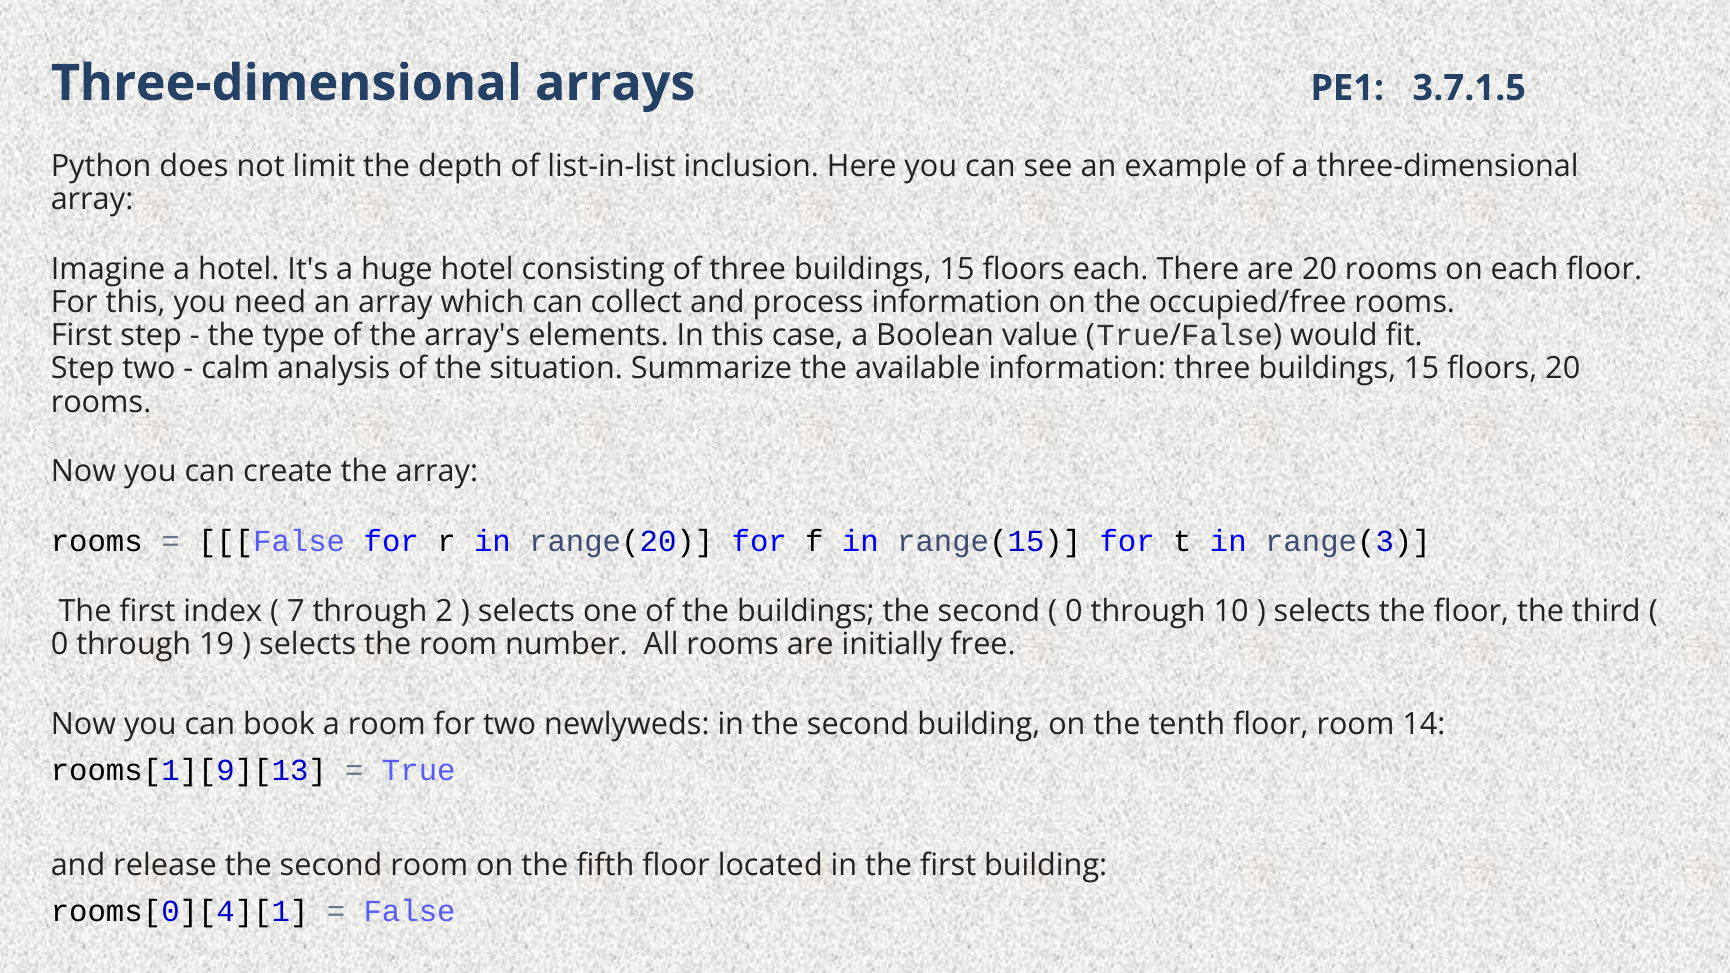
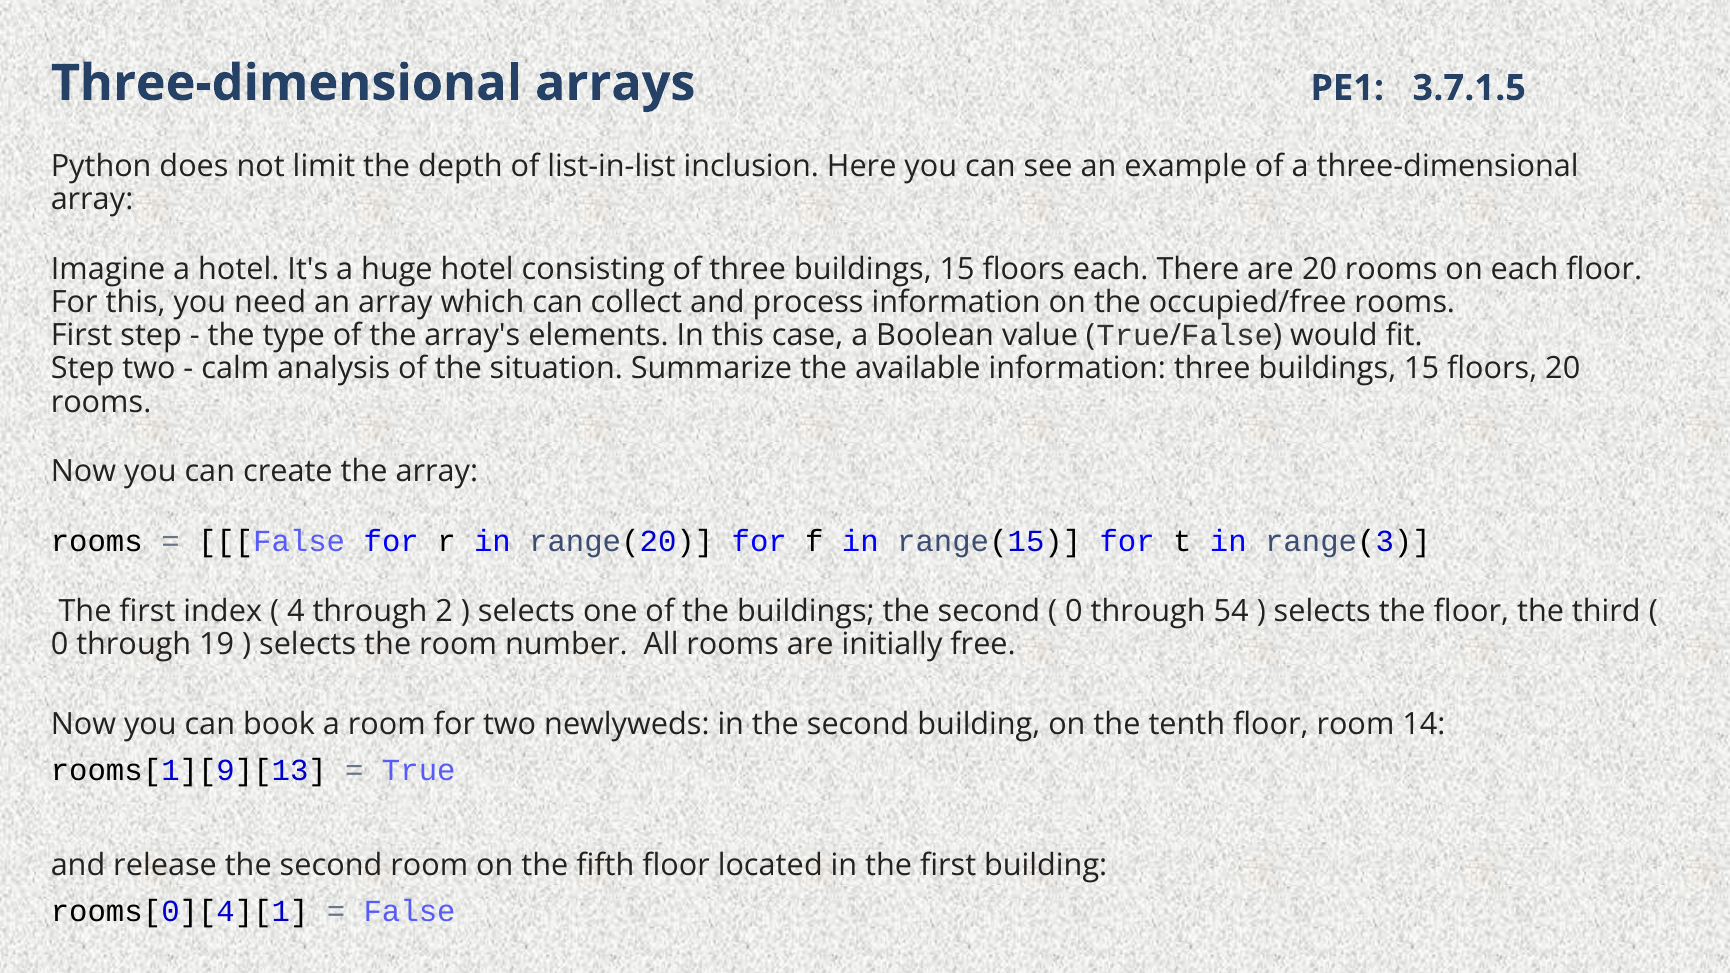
7: 7 -> 4 (296, 612)
10: 10 -> 54 (1231, 612)
